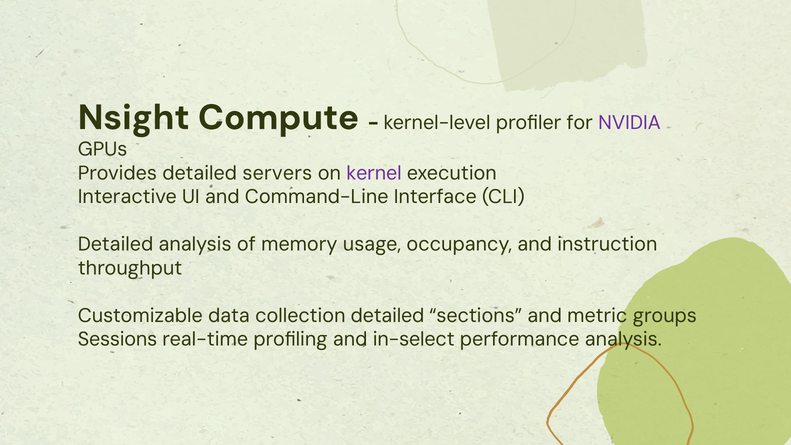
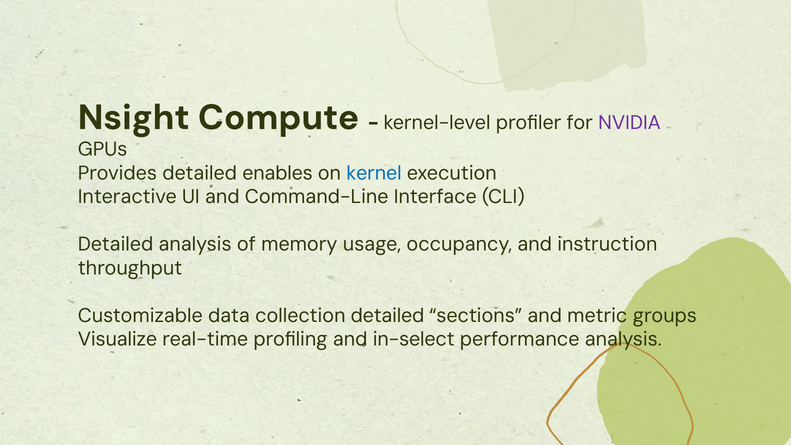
servers: servers -> enables (278, 173)
kernel colour: purple -> blue (374, 173)
Sessions: Sessions -> Visualize (117, 339)
